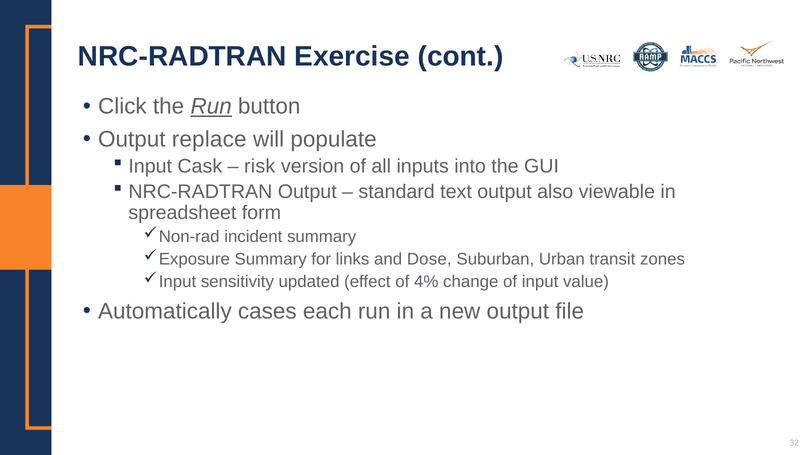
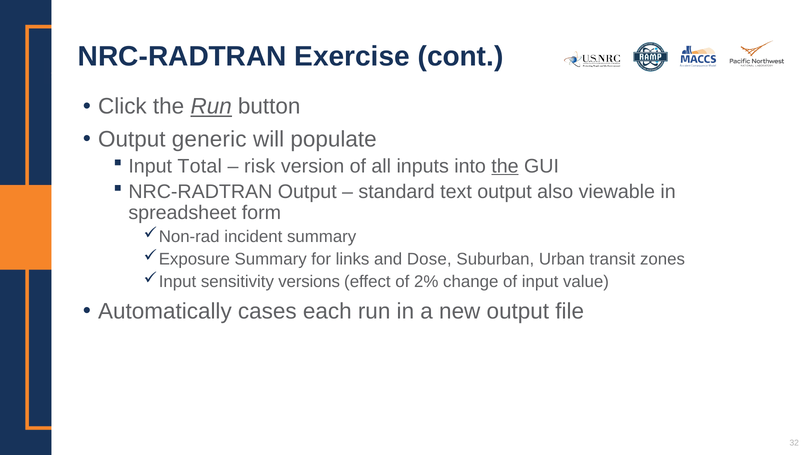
replace: replace -> generic (209, 139)
Cask: Cask -> Total (200, 166)
the underline: none -> present (505, 166)
updated: updated -> versions (309, 282)
4%: 4% -> 2% (426, 282)
